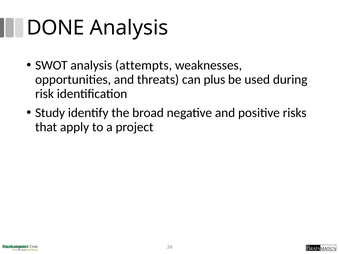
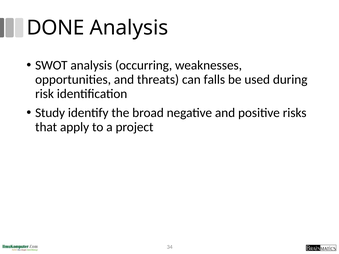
attempts: attempts -> occurring (144, 65)
plus: plus -> falls (214, 80)
